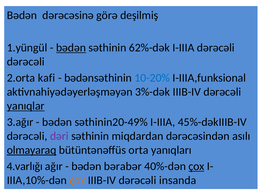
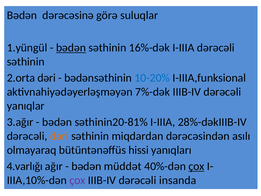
deşilmiş: deşilmiş -> suluqlar (139, 15)
62%-dək: 62%-dək -> 16%-dək (149, 48)
dərəcəli: dərəcəli -> səthinin (26, 62)
2.orta kafi: kafi -> dəri (47, 78)
3%-dək: 3%-dək -> 7%-dək (153, 92)
yanıqlar underline: present -> none (26, 106)
səthinin20-49%: səthinin20-49% -> səthinin20-81% (111, 122)
45%-dəkIIIB-IV: 45%-dəkIIIB-IV -> 28%-dəkIIIB-IV (212, 122)
dəri colour: purple -> orange (59, 136)
olmayaraq underline: present -> none (32, 150)
orta: orta -> hissi (139, 150)
bərabər: bərabər -> müddət (123, 166)
çox colour: orange -> purple (77, 180)
